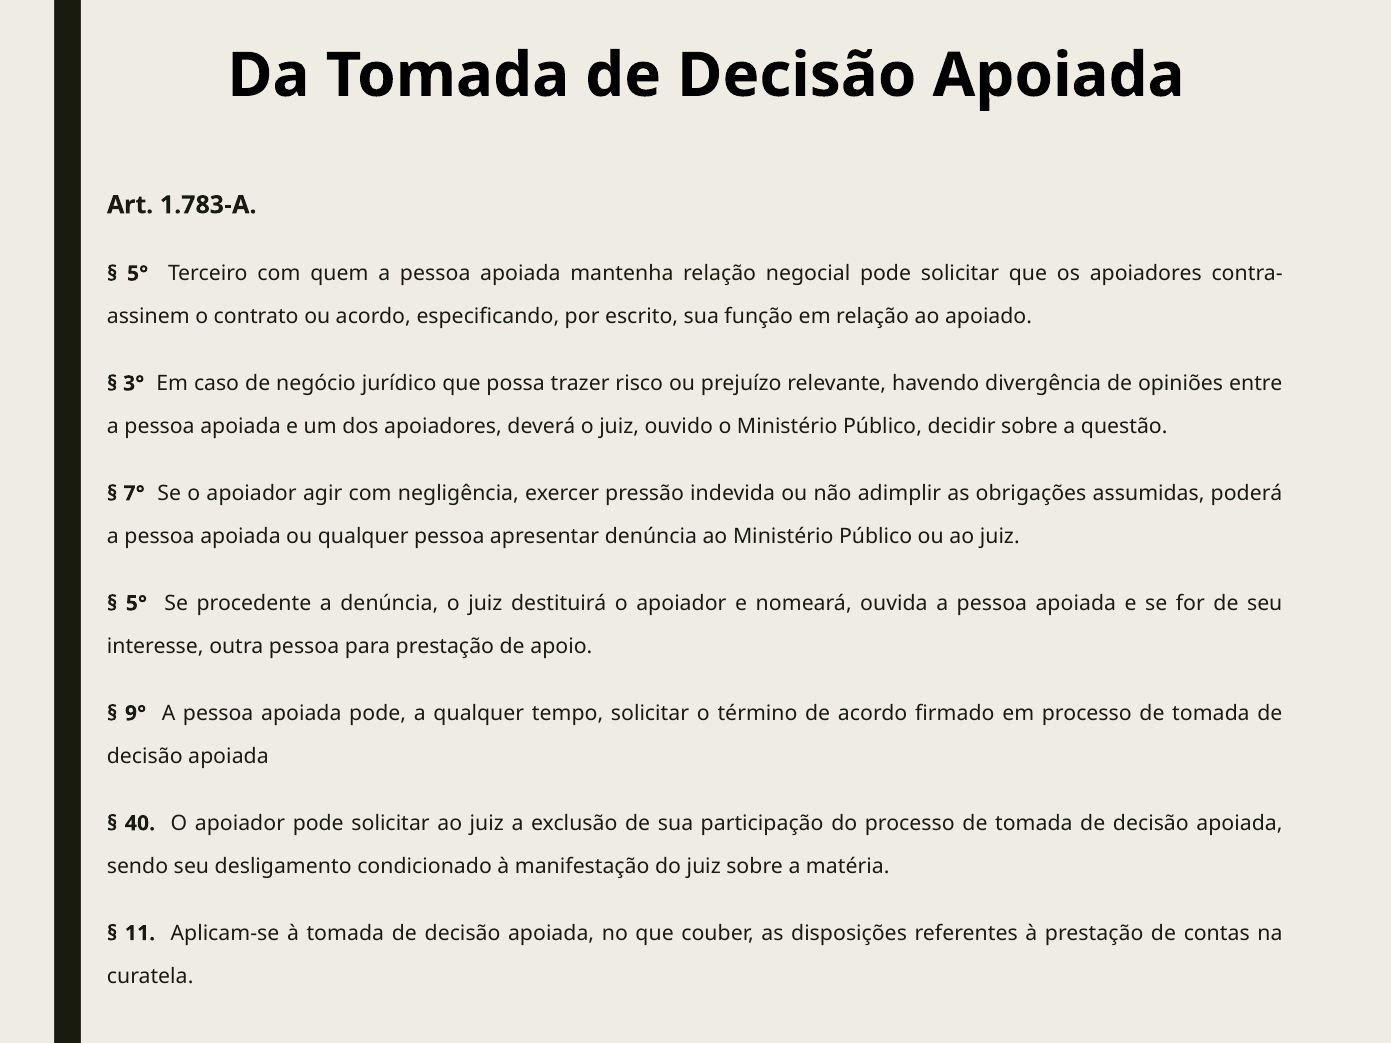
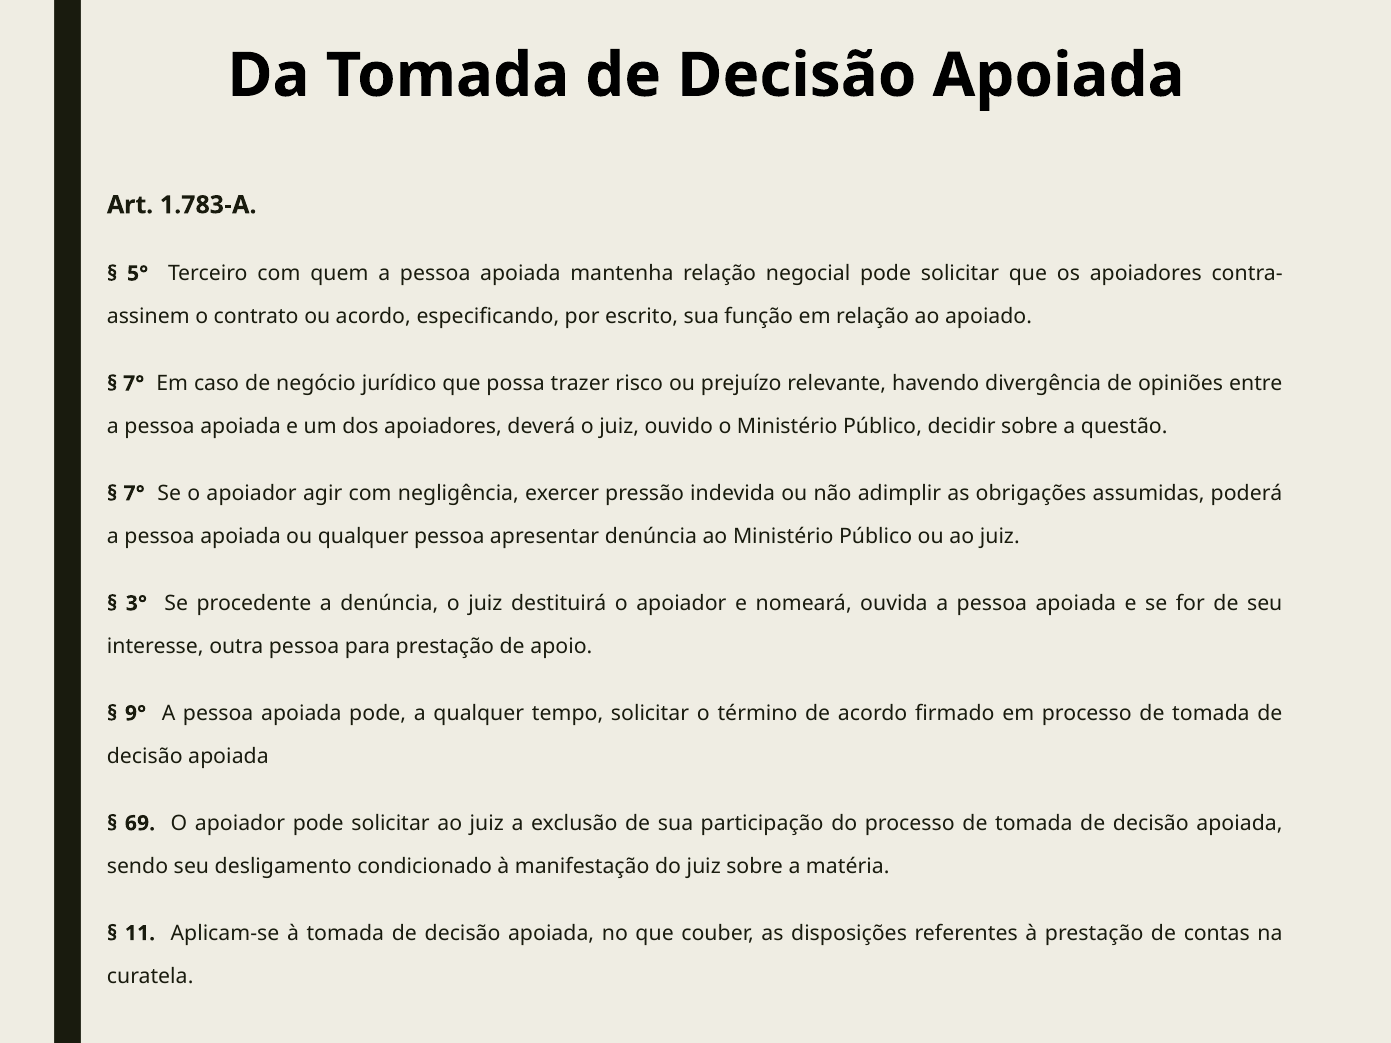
3°: 3° -> 7° (134, 384)
5°: 5° -> 3° (136, 604)
40: 40 -> 69 (140, 823)
